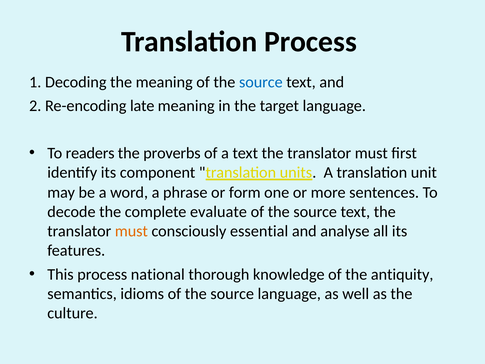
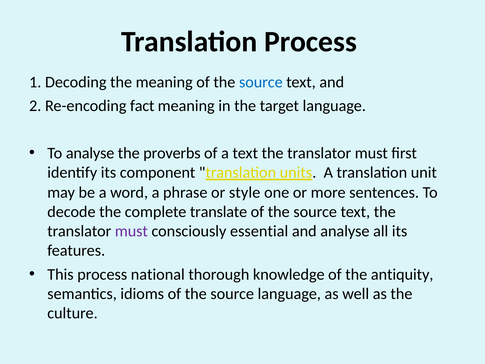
late: late -> fact (142, 106)
To readers: readers -> analyse (90, 153)
form: form -> style (245, 192)
evaluate: evaluate -> translate (219, 212)
must colour: orange -> purple (131, 231)
